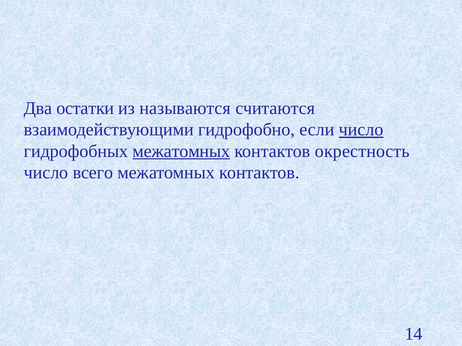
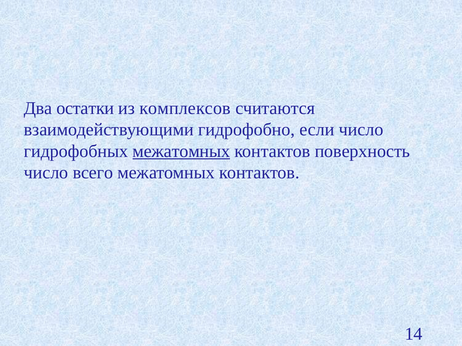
называются: называются -> комплексов (185, 108)
число underline: present -> none (361, 130)
окрестность: окрестность -> поверхность (362, 151)
